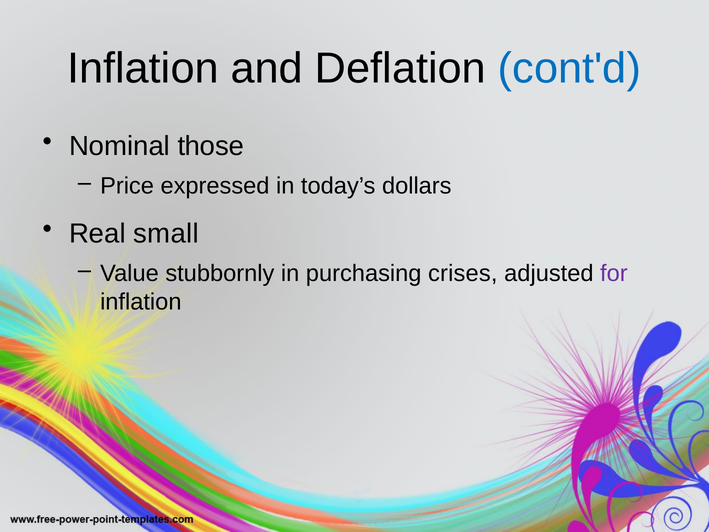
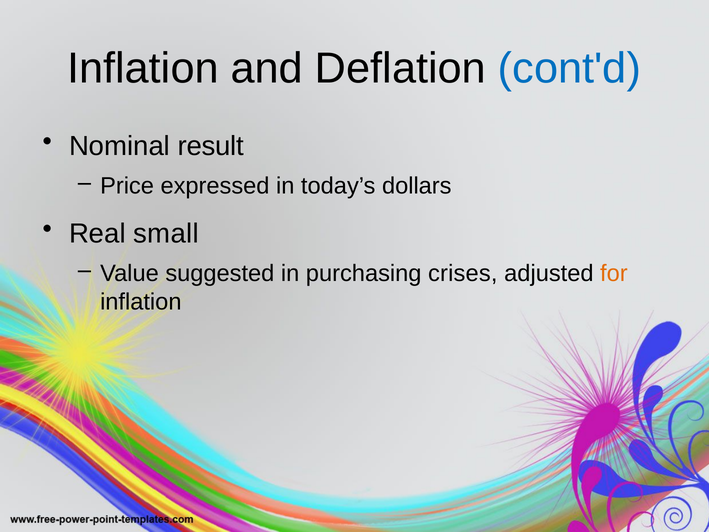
those: those -> result (211, 146)
stubbornly: stubbornly -> suggested (220, 274)
for colour: purple -> orange (614, 274)
